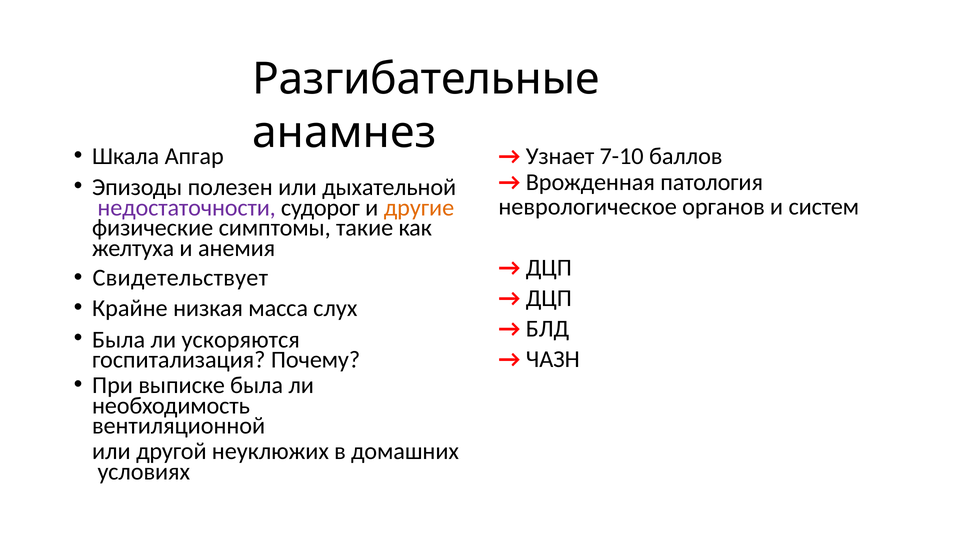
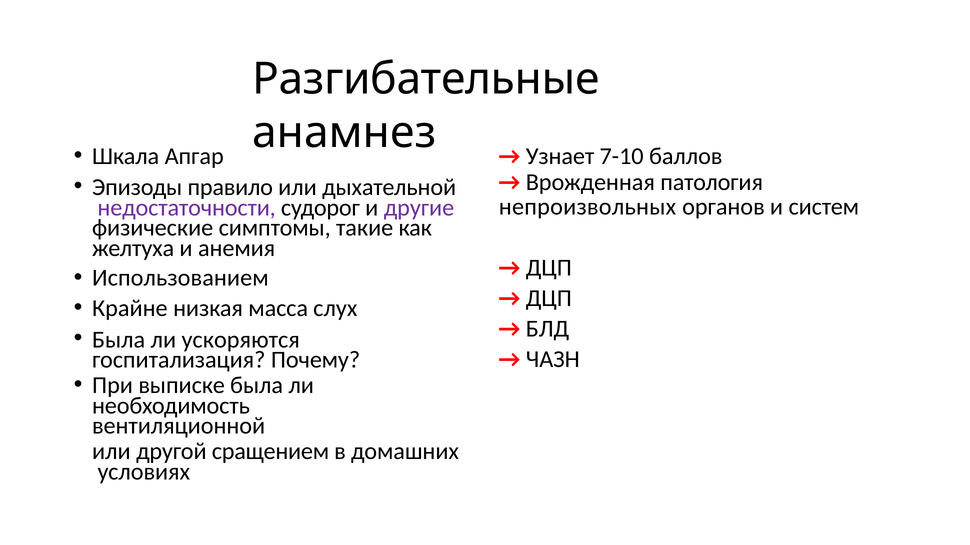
полезен: полезен -> правило (230, 187)
неврологическое: неврологическое -> непроизвольных (588, 207)
другие colour: orange -> purple (419, 208)
Свидетельствует: Свидетельствует -> Использованием (180, 278)
неуклюжих: неуклюжих -> сращением (270, 452)
